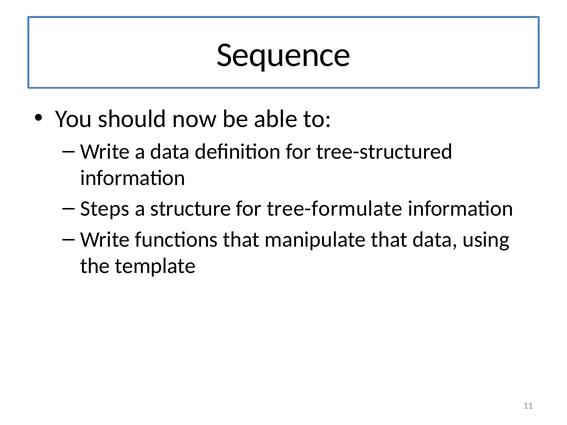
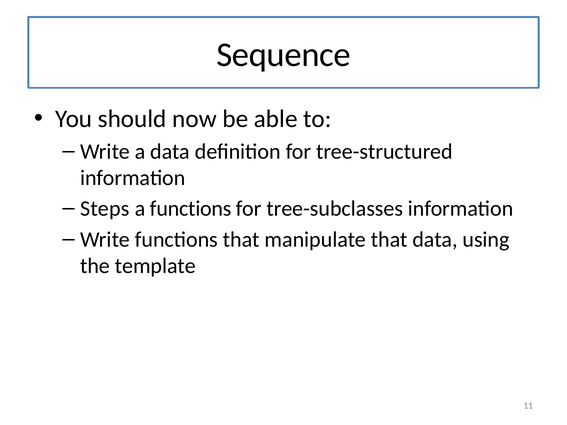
a structure: structure -> functions (191, 209)
tree-formulate: tree-formulate -> tree-subclasses (335, 209)
